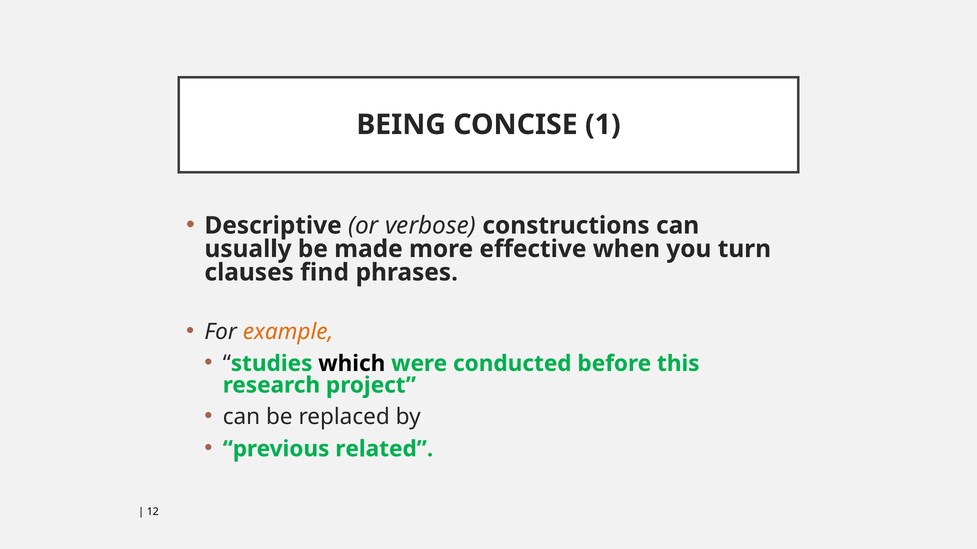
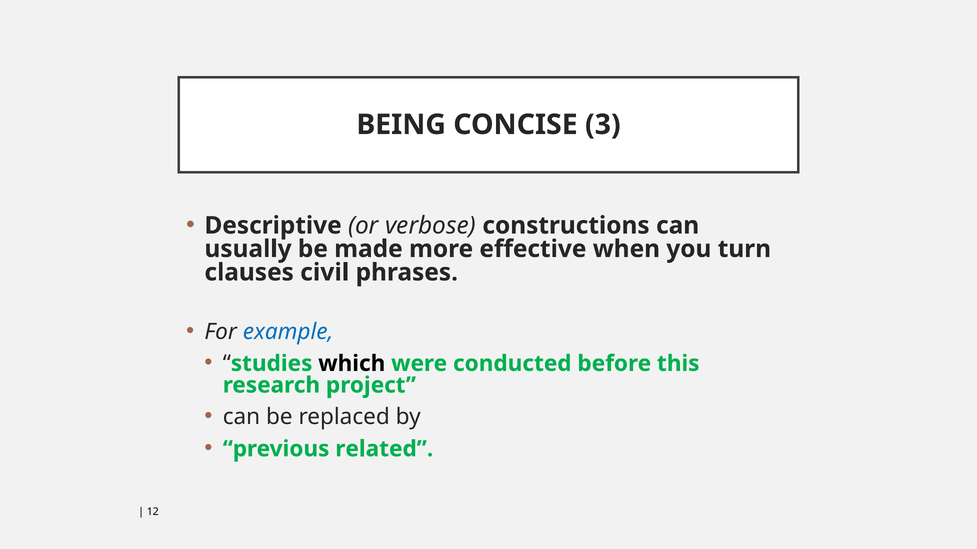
1: 1 -> 3 (603, 125)
find: find -> civil (325, 273)
example colour: orange -> blue (288, 332)
